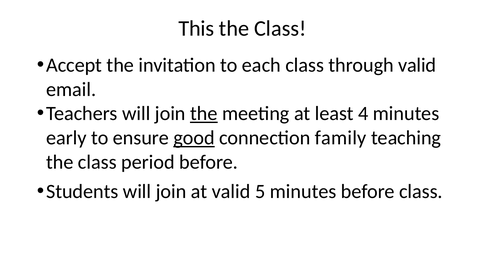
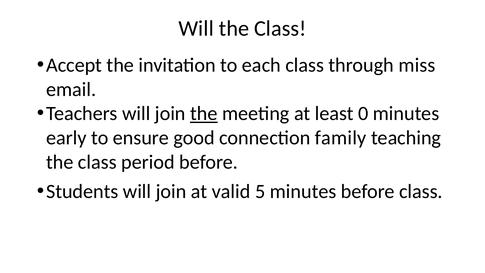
This: This -> Will (196, 29)
through valid: valid -> miss (417, 65)
4: 4 -> 0 (363, 114)
good underline: present -> none (194, 138)
